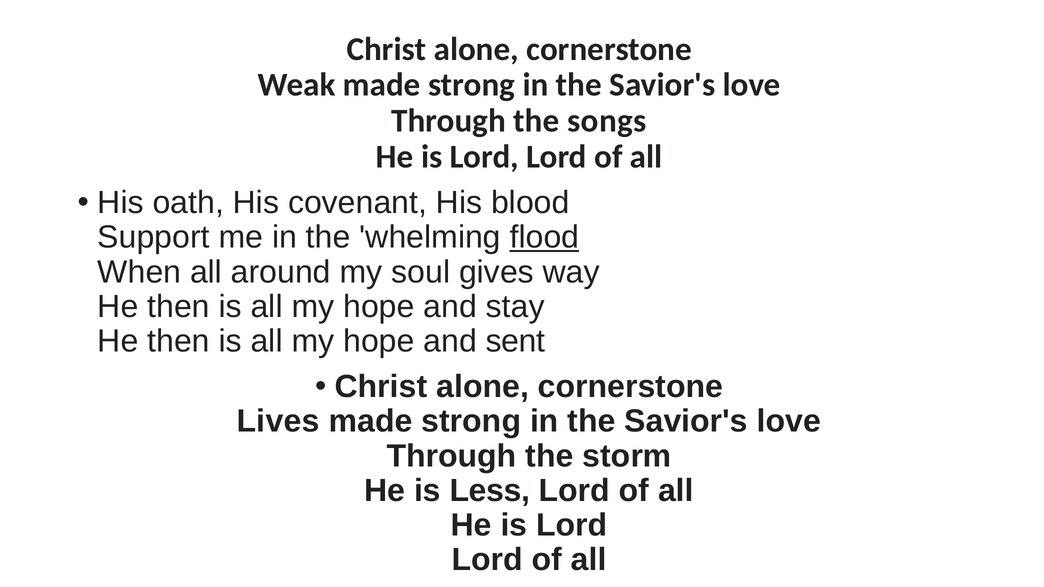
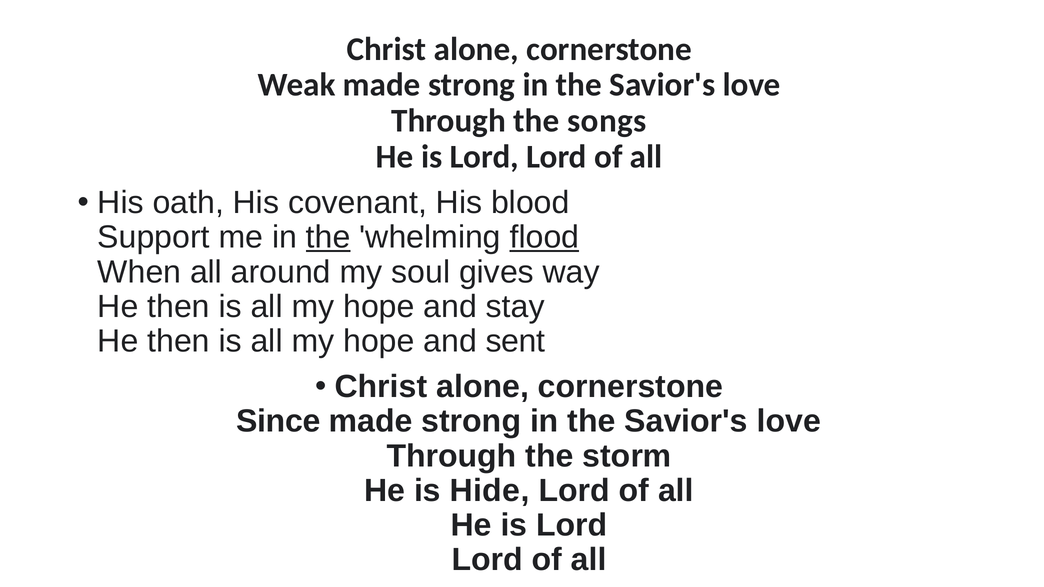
the underline: none -> present (328, 237)
Lives: Lives -> Since (278, 422)
Less: Less -> Hide (490, 491)
